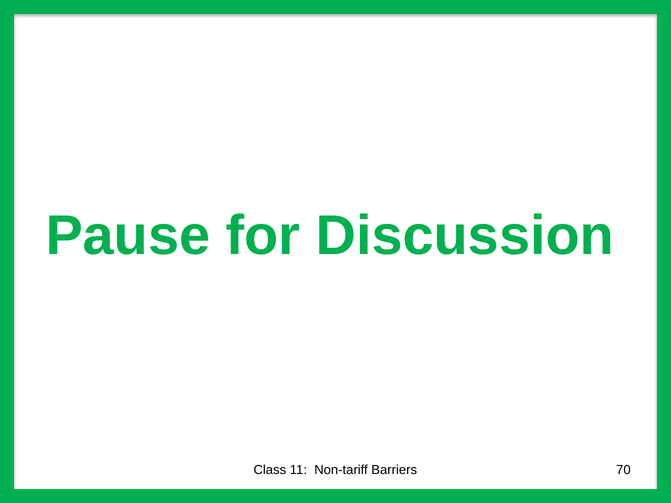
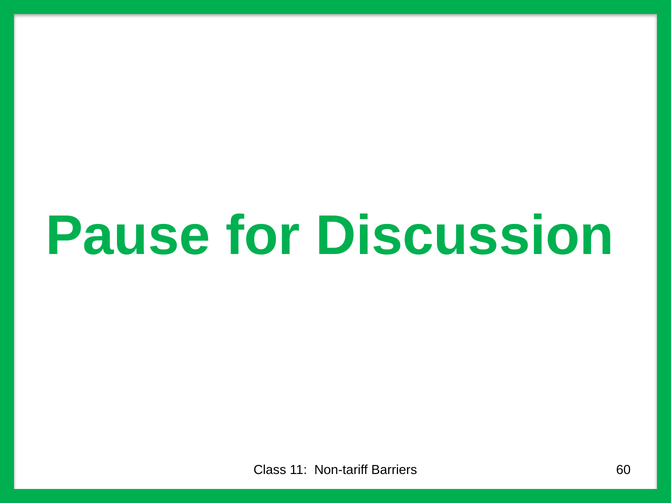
70: 70 -> 60 (623, 470)
